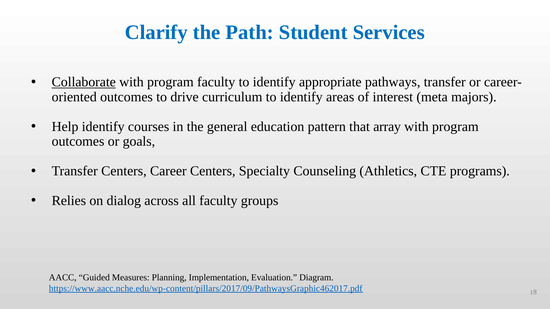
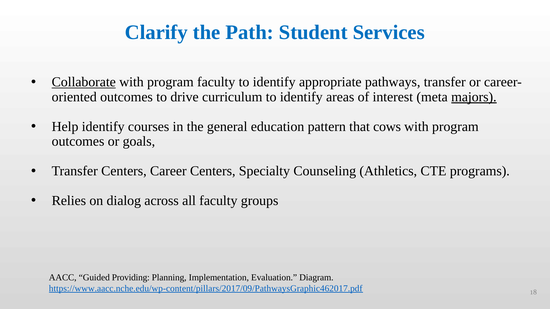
majors underline: none -> present (474, 97)
array: array -> cows (387, 127)
Measures: Measures -> Providing (131, 278)
